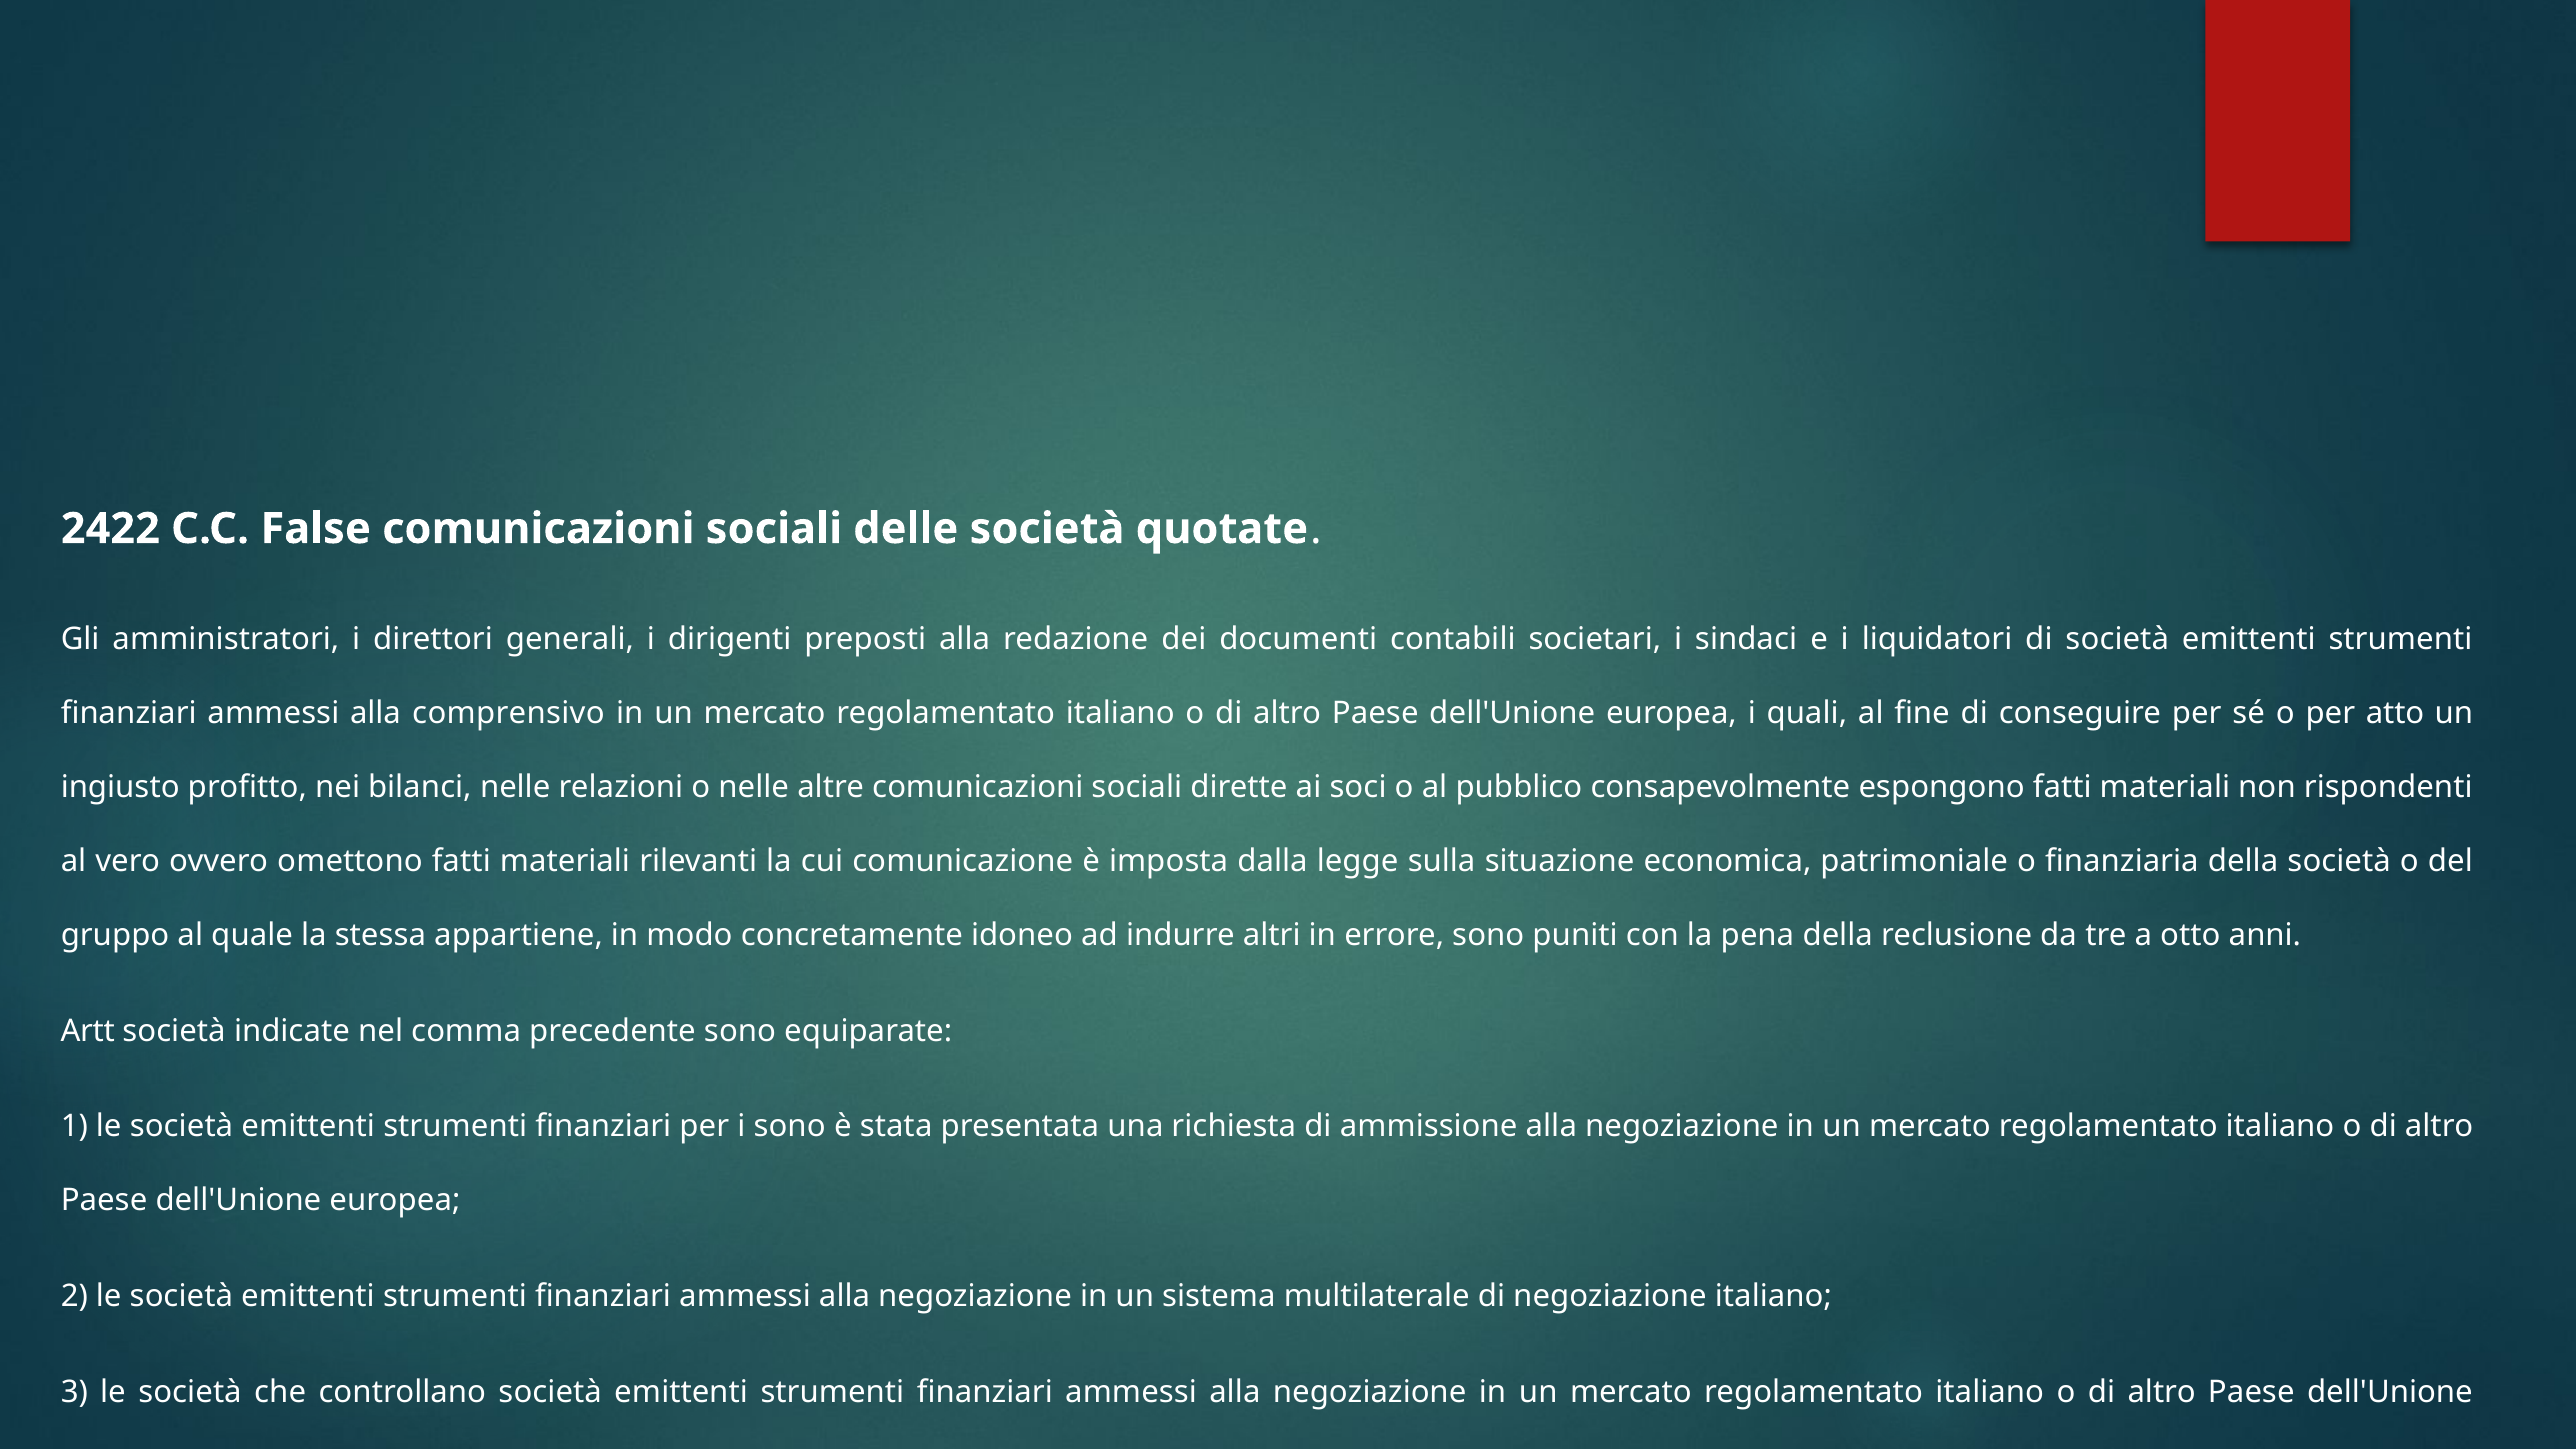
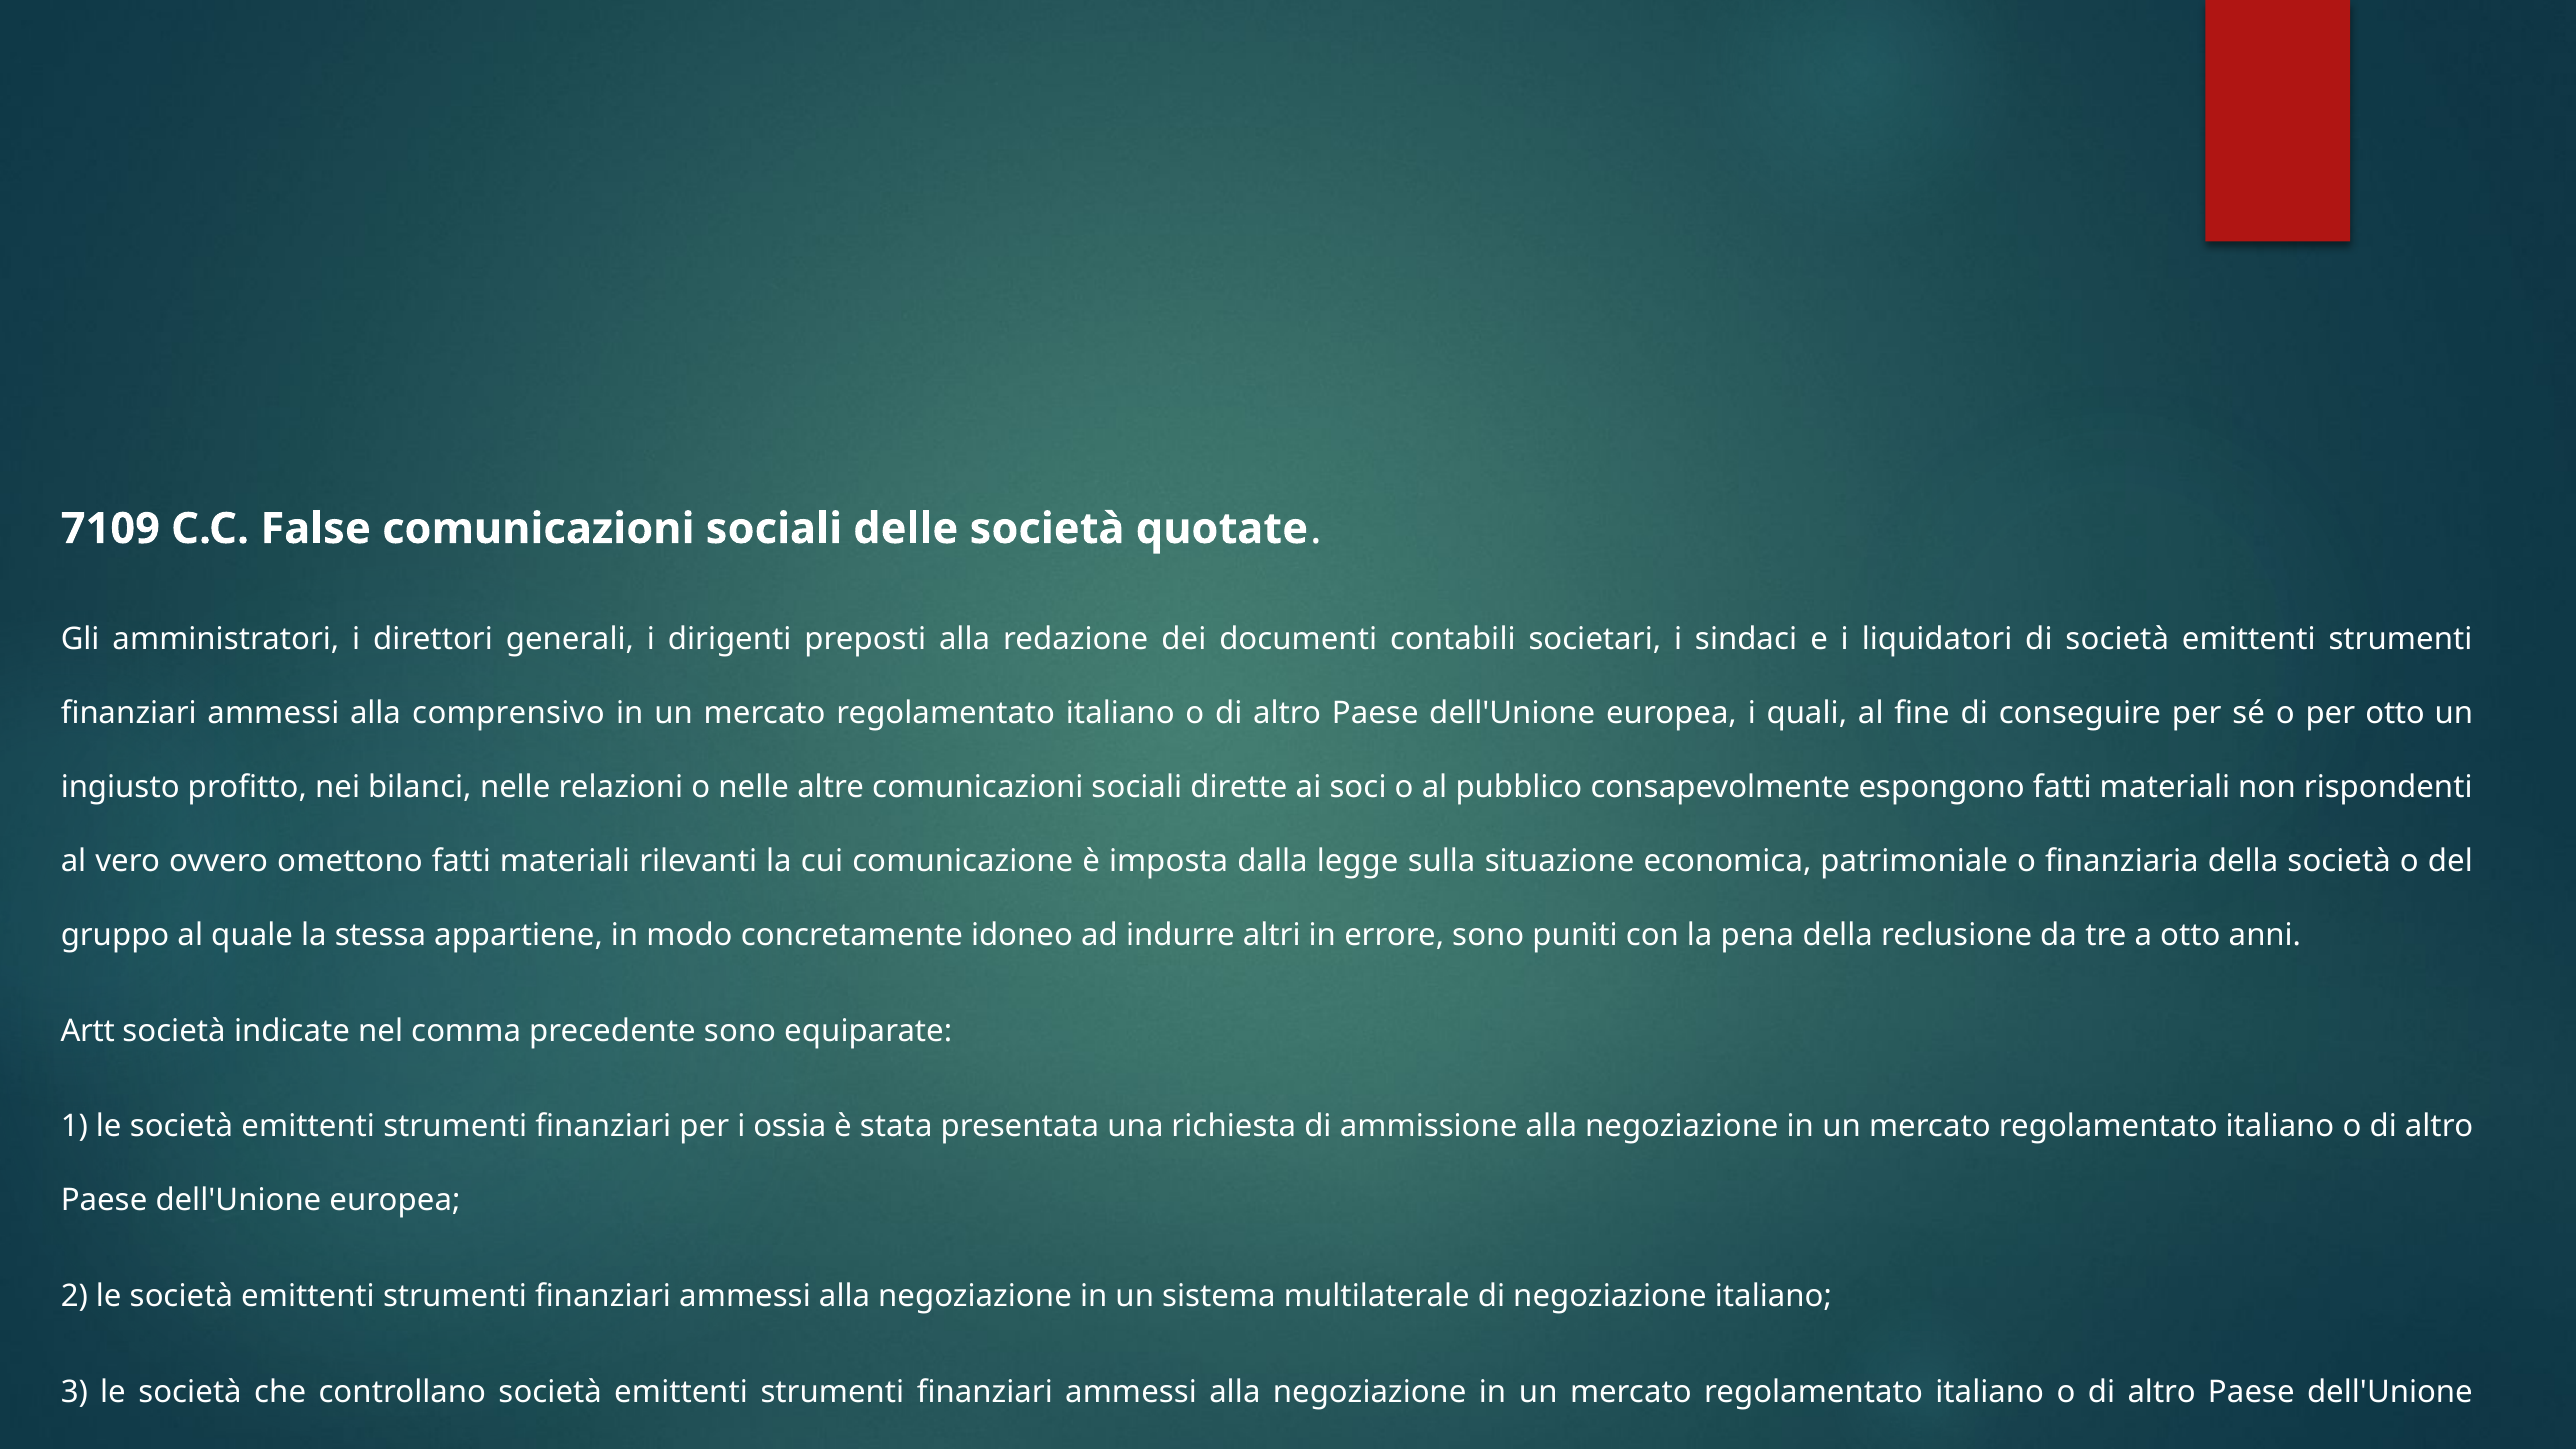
2422: 2422 -> 7109 (110, 529)
per atto: atto -> otto (2395, 713)
i sono: sono -> ossia (790, 1127)
